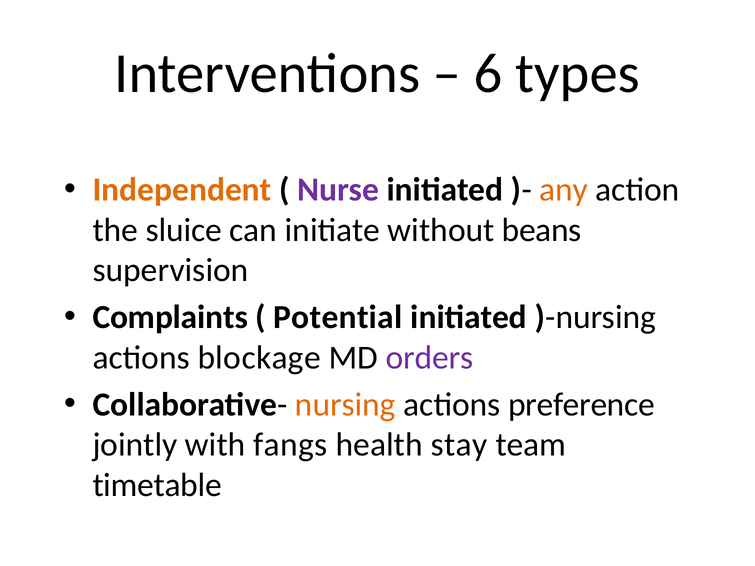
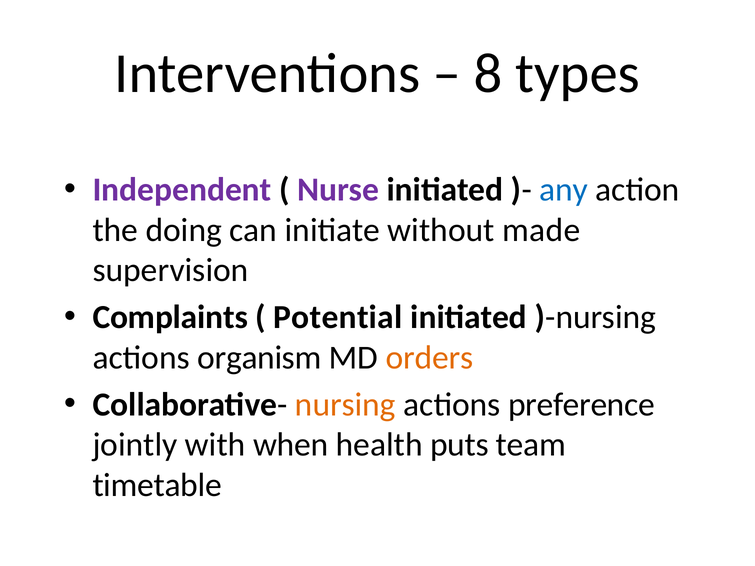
6: 6 -> 8 (488, 74)
Independent colour: orange -> purple (182, 190)
any colour: orange -> blue (564, 190)
sluice: sluice -> doing (184, 230)
beans: beans -> made (541, 230)
blockage: blockage -> organism (259, 358)
orders colour: purple -> orange (430, 358)
fangs: fangs -> when (291, 445)
stay: stay -> puts (459, 445)
